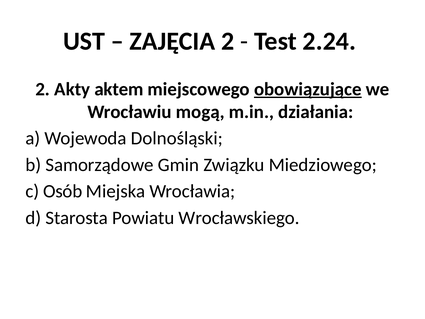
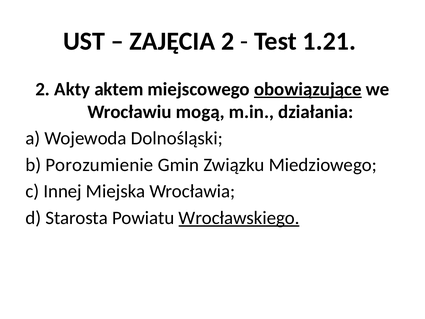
2.24: 2.24 -> 1.21 (329, 41)
Samorządowe: Samorządowe -> Porozumienie (99, 165)
Osób: Osób -> Innej (63, 191)
Wrocławskiego underline: none -> present (239, 218)
